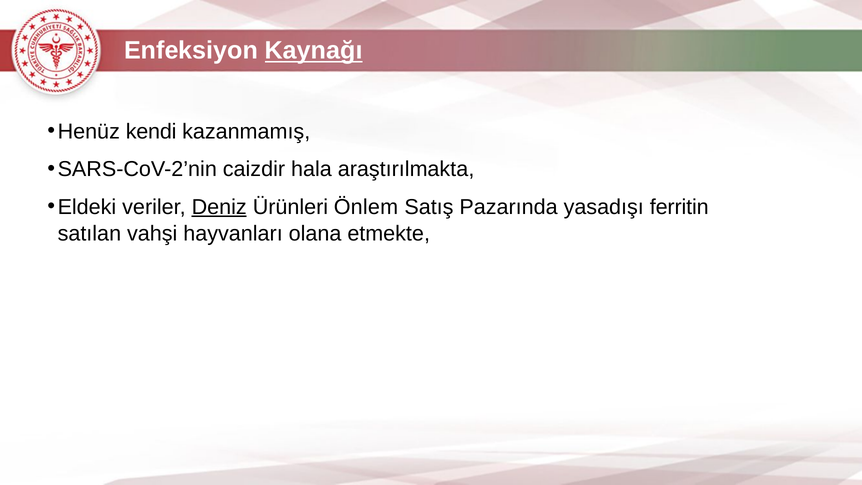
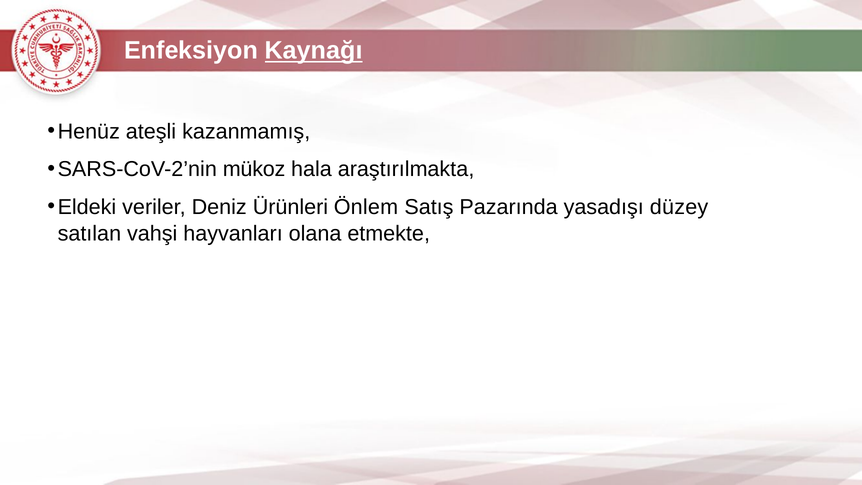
kendi: kendi -> ateşli (151, 131)
caizdir: caizdir -> mükoz (254, 169)
Deniz underline: present -> none (219, 207)
ferritin: ferritin -> düzey (679, 207)
